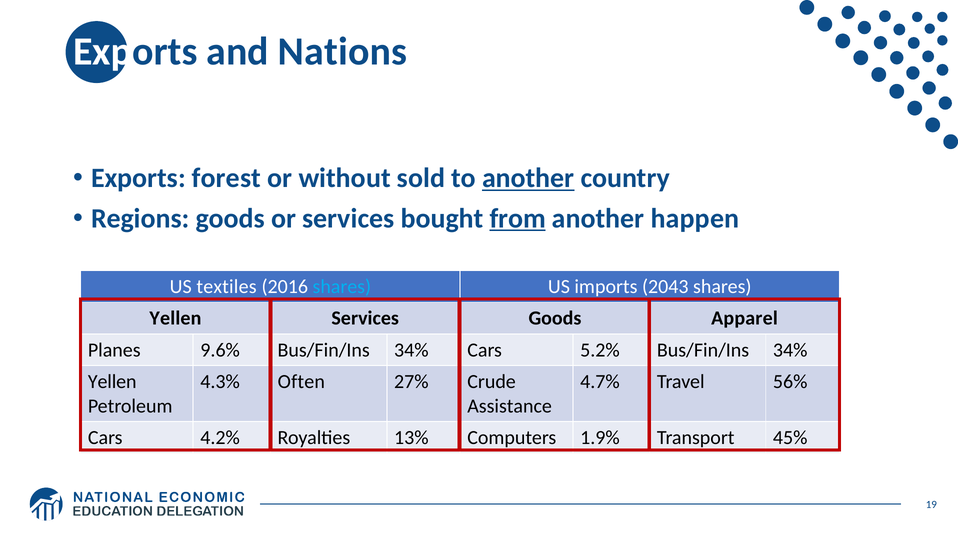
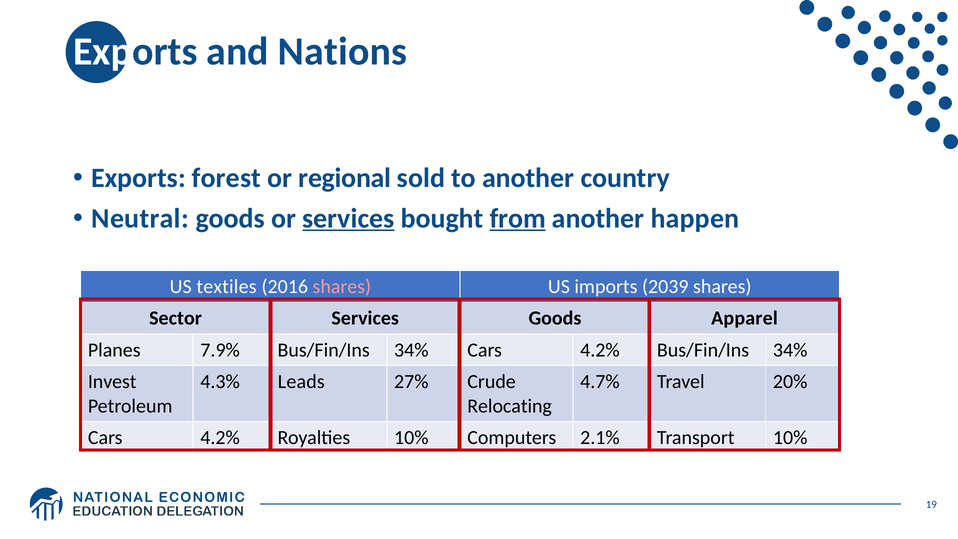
without: without -> regional (345, 178)
another underline: present -> none (528, 178)
Regions: Regions -> Neutral (140, 218)
services underline: none -> present (348, 218)
shares colour: light blue -> pink (342, 287)
2043: 2043 -> 2039 (665, 287)
Yellen: Yellen -> Sector (176, 318)
9.6%: 9.6% -> 7.9% (220, 350)
34% Cars 5.2%: 5.2% -> 4.2% (600, 350)
Yellen: Yellen -> Invest (112, 381)
Often: Often -> Leads (301, 381)
56%: 56% -> 20% (790, 381)
Assistance: Assistance -> Relocating (510, 406)
Royalties 13%: 13% -> 10% (411, 438)
1.9%: 1.9% -> 2.1% (600, 438)
Transport 45%: 45% -> 10% (790, 438)
